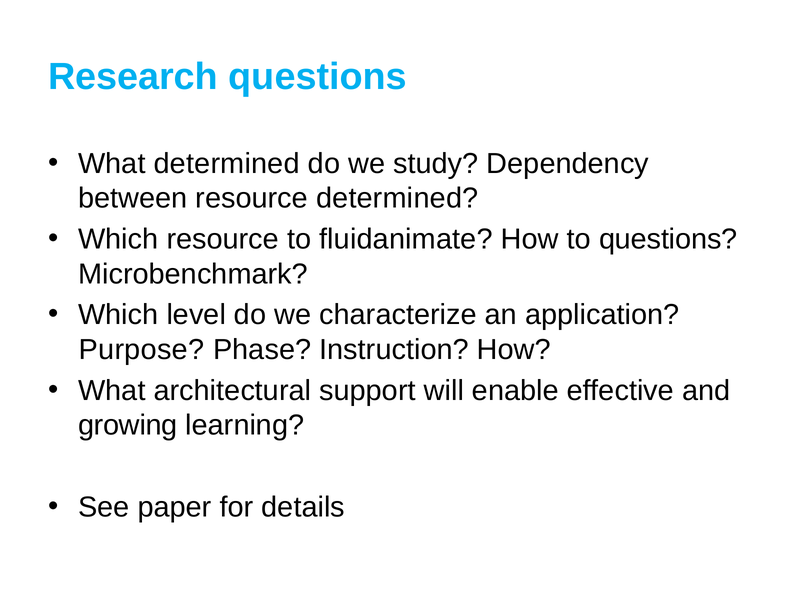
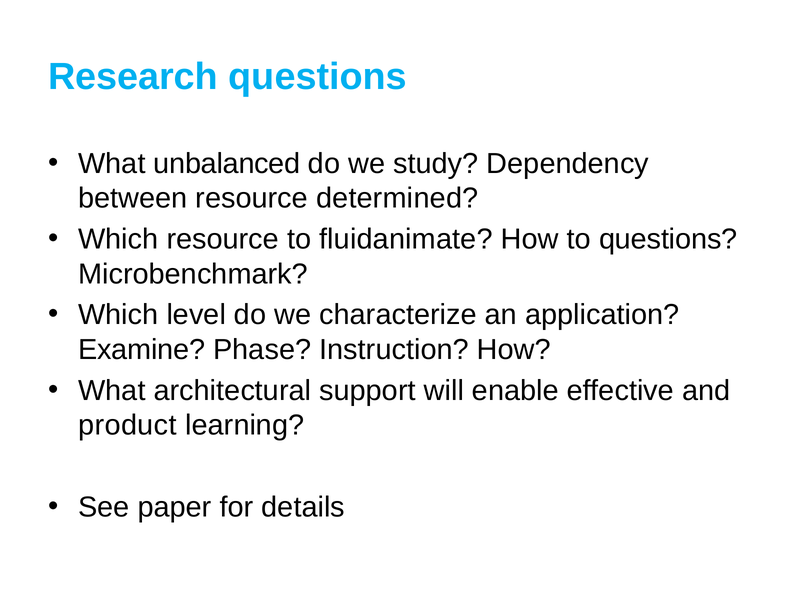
What determined: determined -> unbalanced (227, 164)
Purpose: Purpose -> Examine (142, 349)
growing: growing -> product (128, 425)
